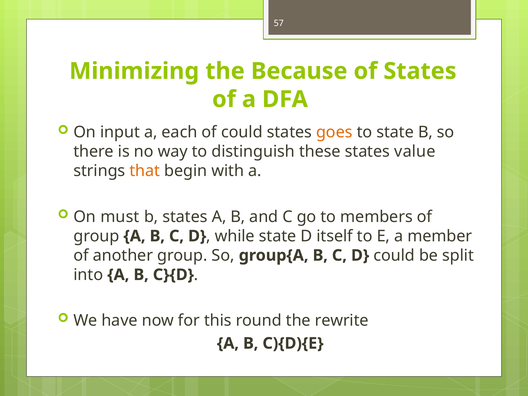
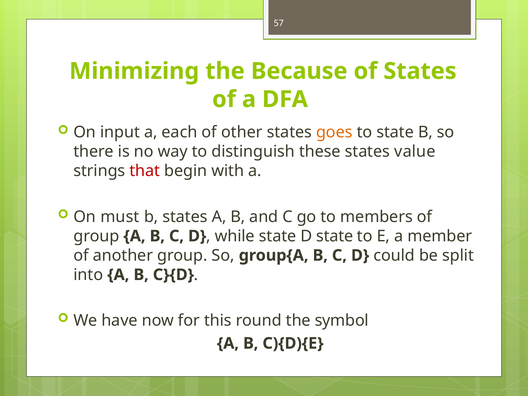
of could: could -> other (242, 132)
that colour: orange -> red (145, 171)
D itself: itself -> state (335, 236)
rewrite: rewrite -> symbol (342, 320)
